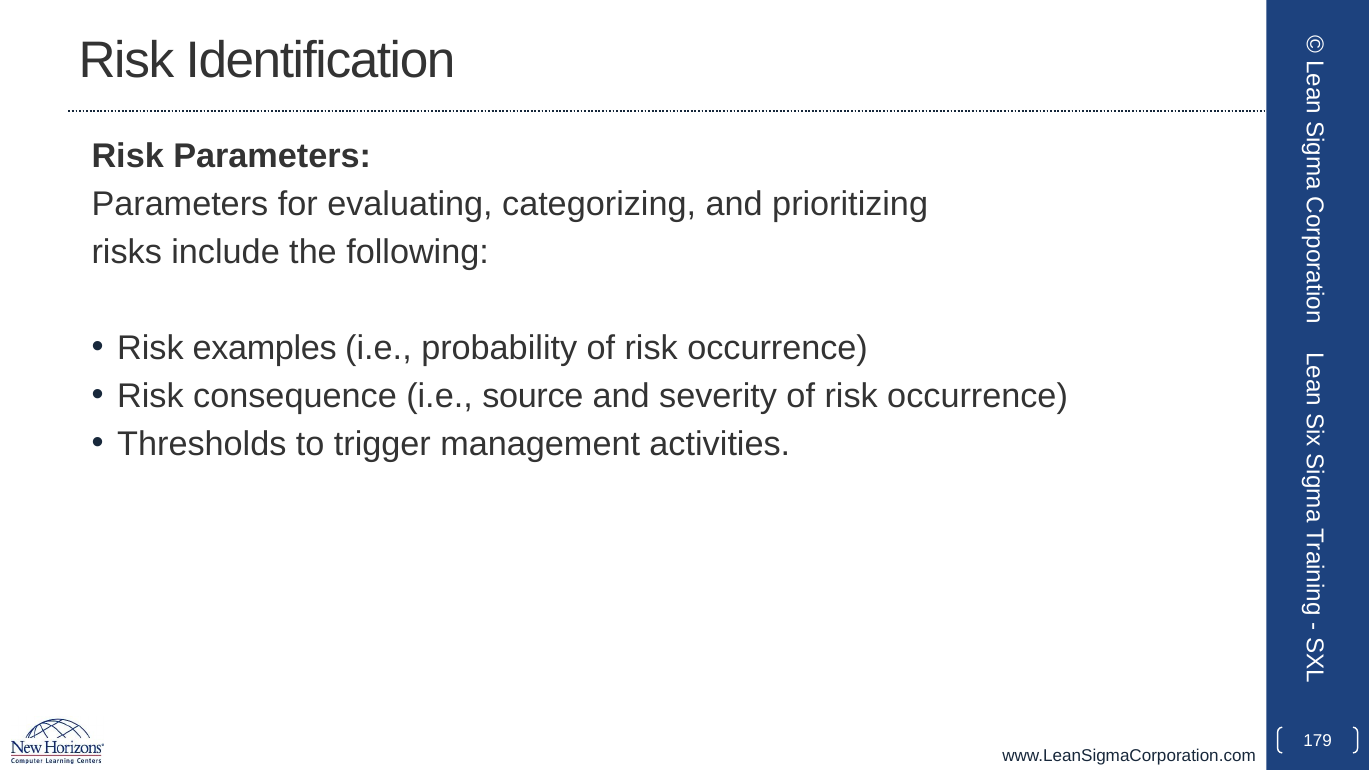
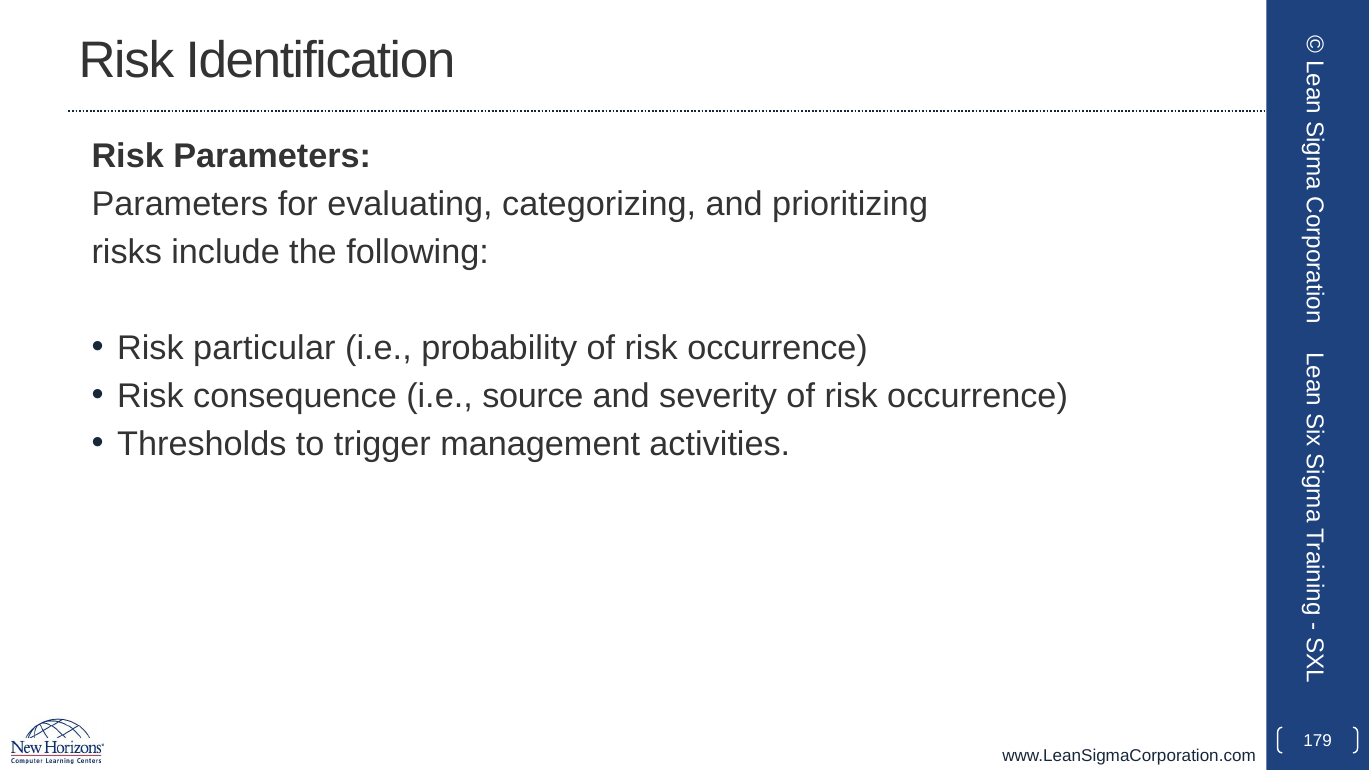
examples: examples -> particular (264, 348)
